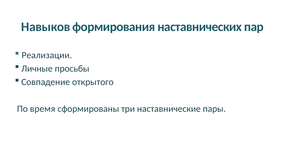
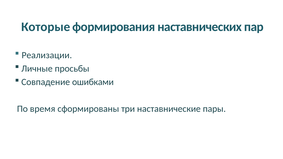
Навыков: Навыков -> Которые (46, 27)
открытого: открытого -> ошибками (93, 82)
